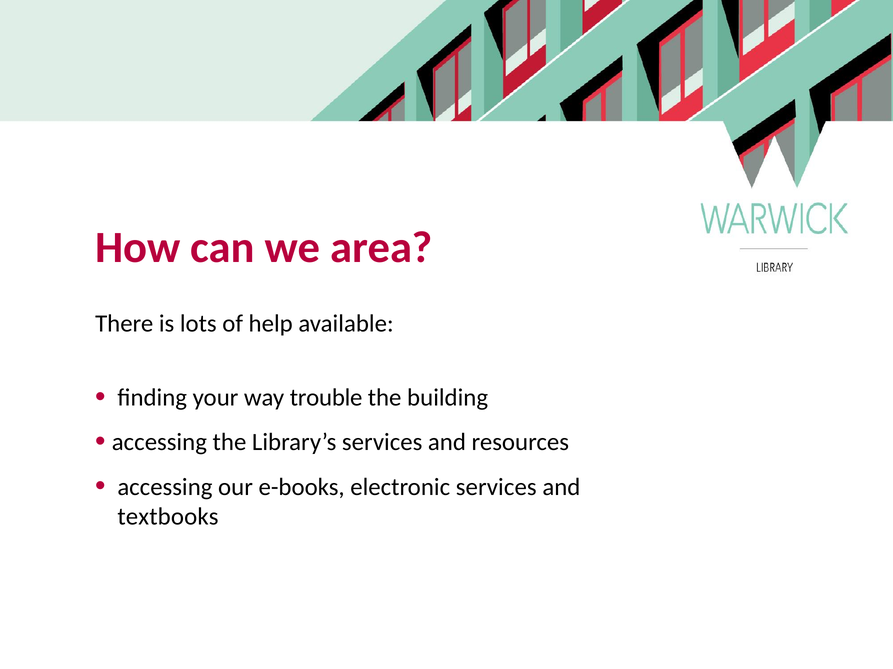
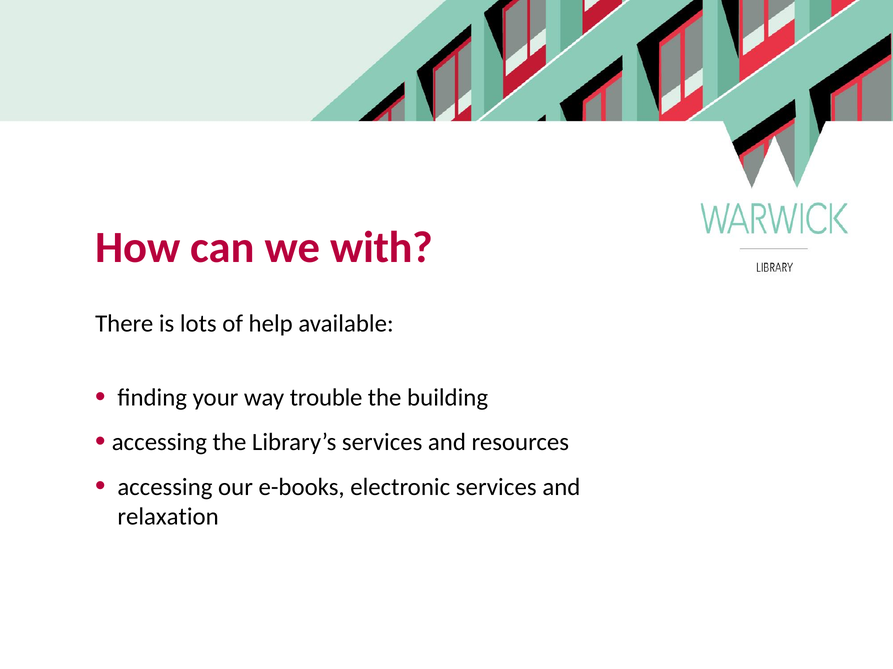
area: area -> with (382, 248)
textbooks: textbooks -> relaxation (168, 517)
